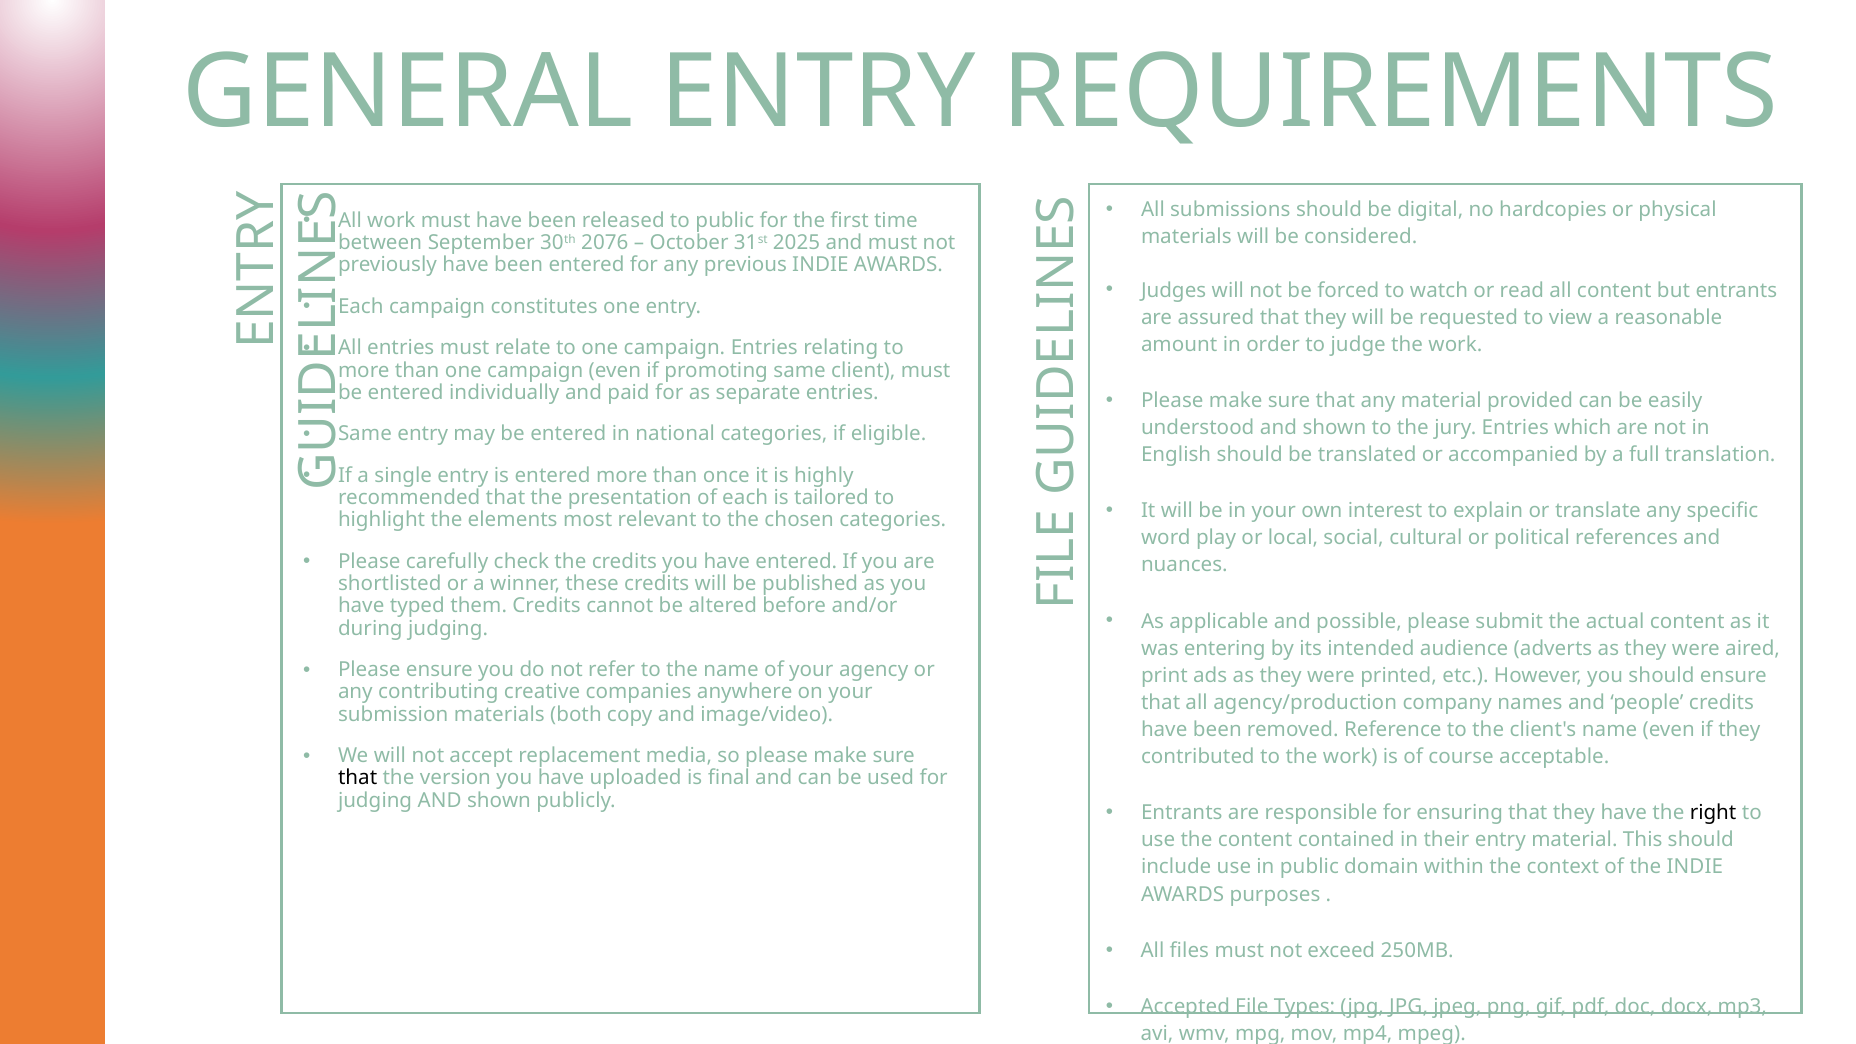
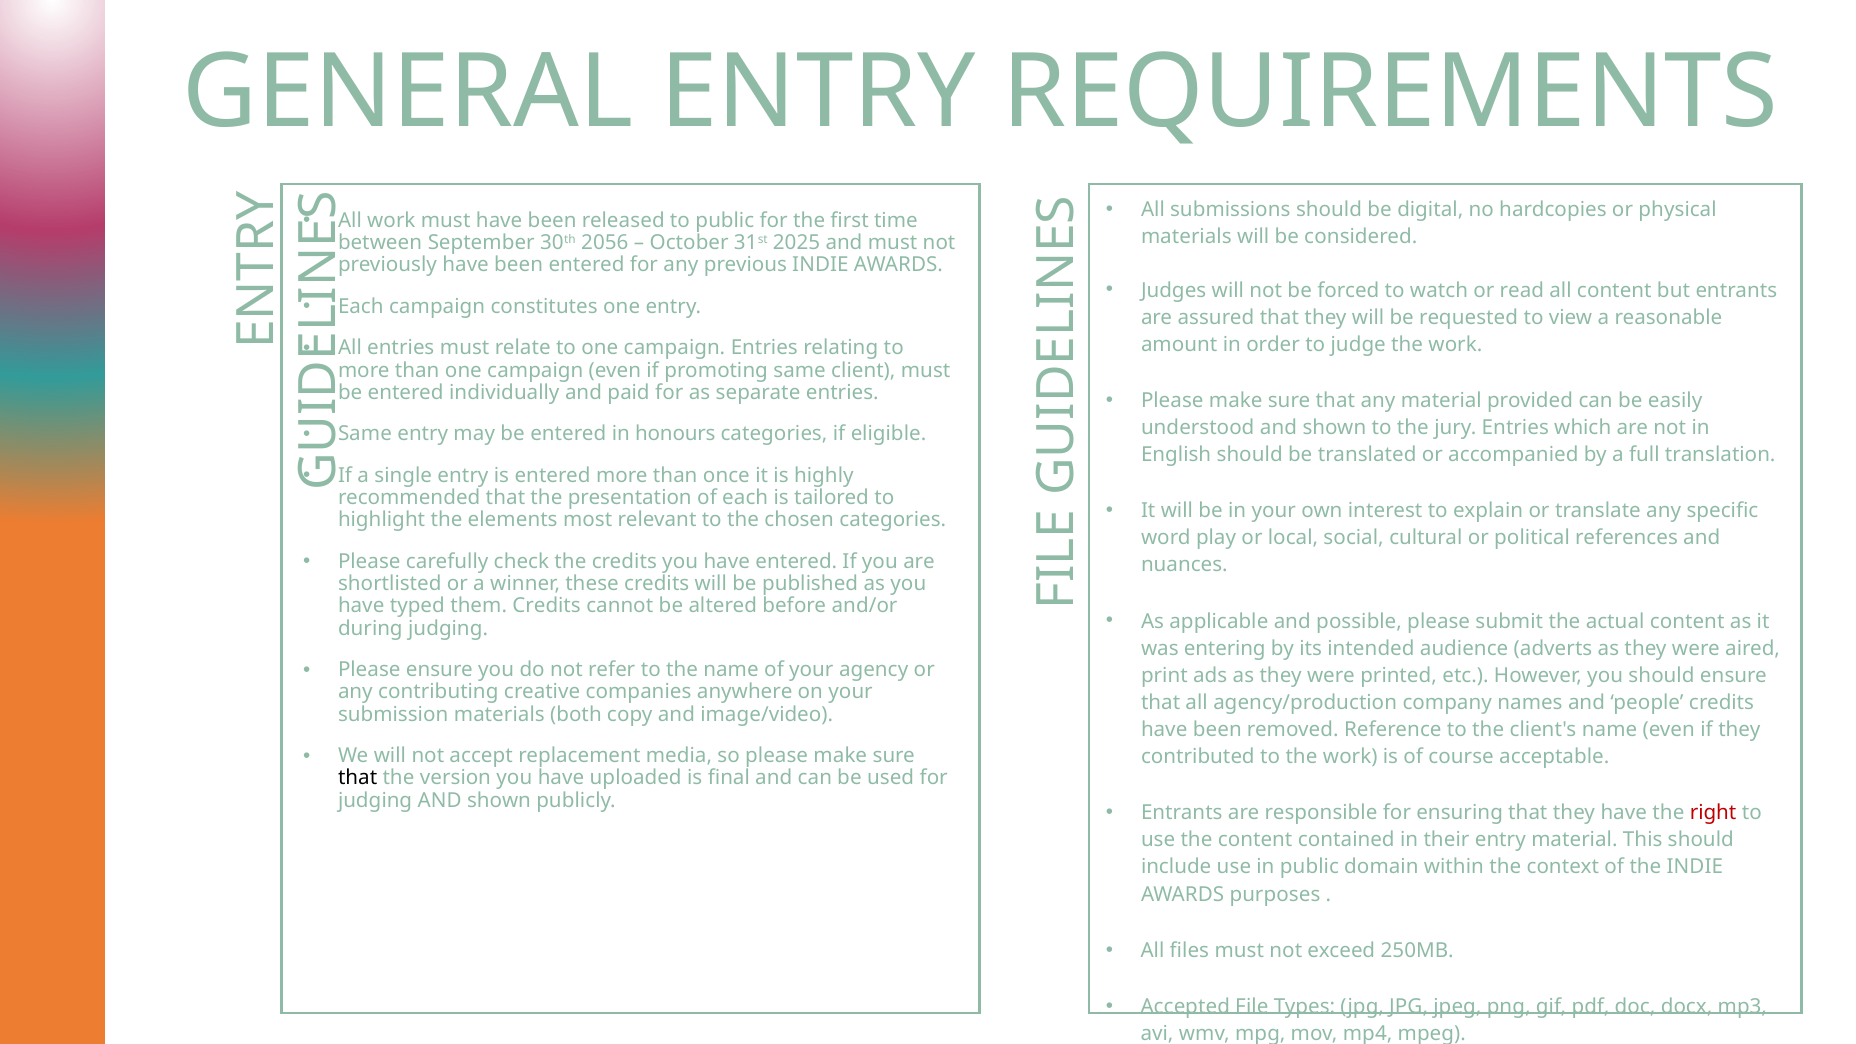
2076: 2076 -> 2056 (605, 243)
national: national -> honours (675, 434)
right colour: black -> red (1713, 813)
